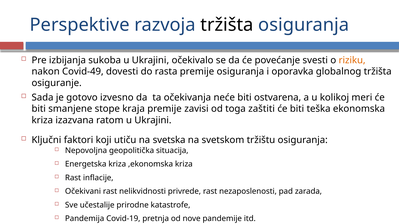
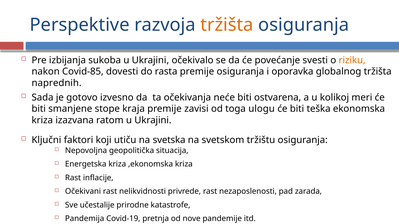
tržišta colour: black -> orange (227, 25)
Covid-49: Covid-49 -> Covid-85 (83, 72)
osiguranje: osiguranje -> naprednih (57, 83)
zaštiti: zaštiti -> ulogu (262, 109)
